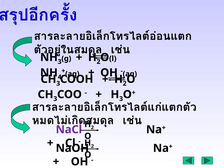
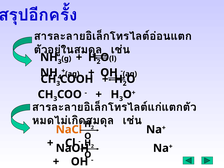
NaCl colour: purple -> orange (69, 130)
